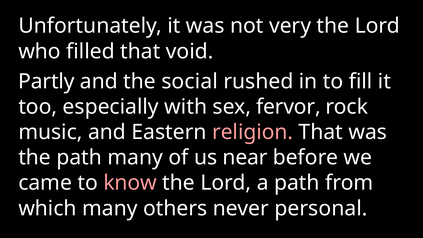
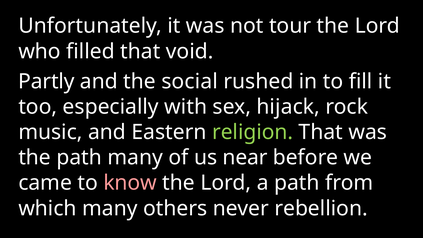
very: very -> tour (290, 26)
fervor: fervor -> hijack (288, 107)
religion colour: pink -> light green (253, 132)
personal: personal -> rebellion (321, 208)
